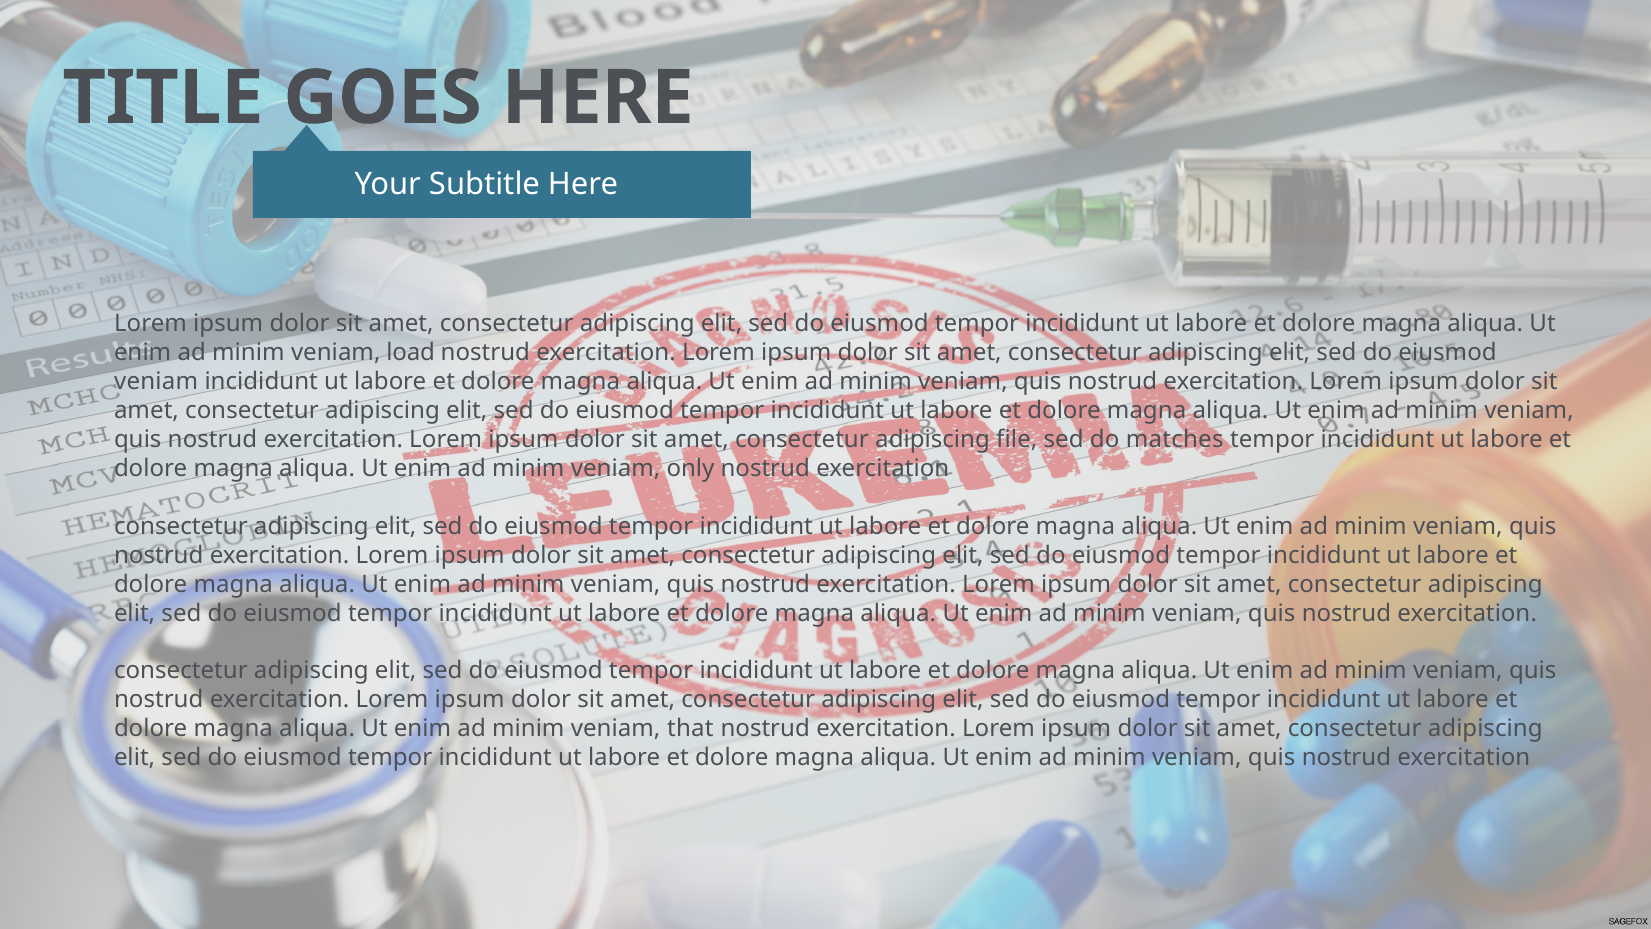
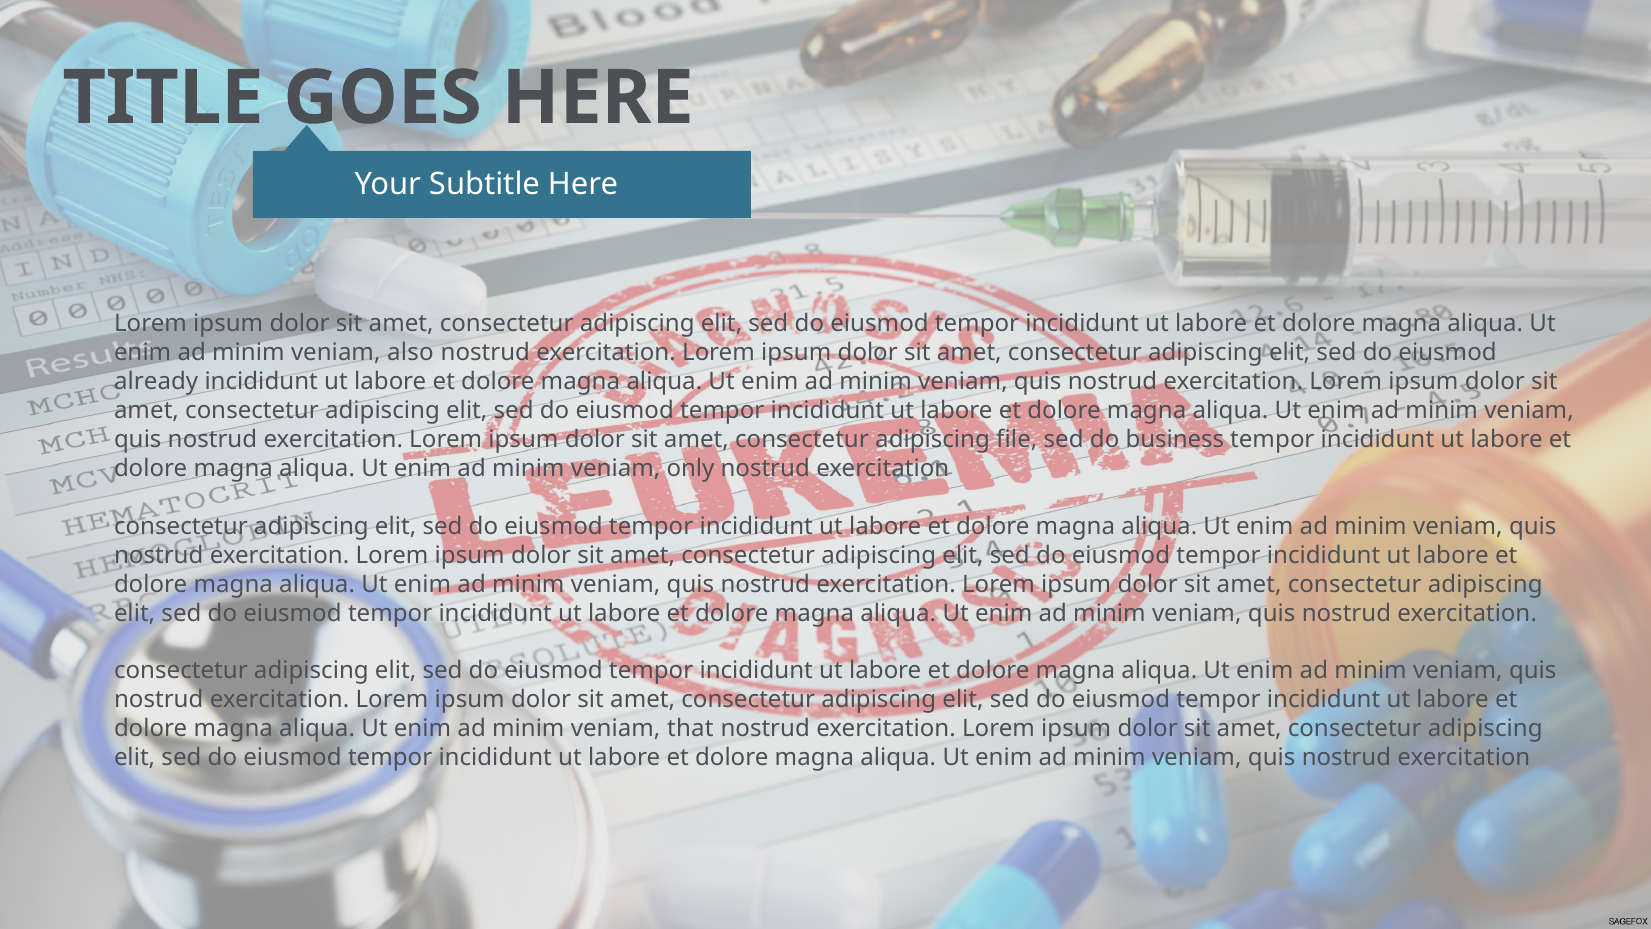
load: load -> also (410, 353)
veniam: veniam -> already (156, 382)
matches: matches -> business (1175, 439)
